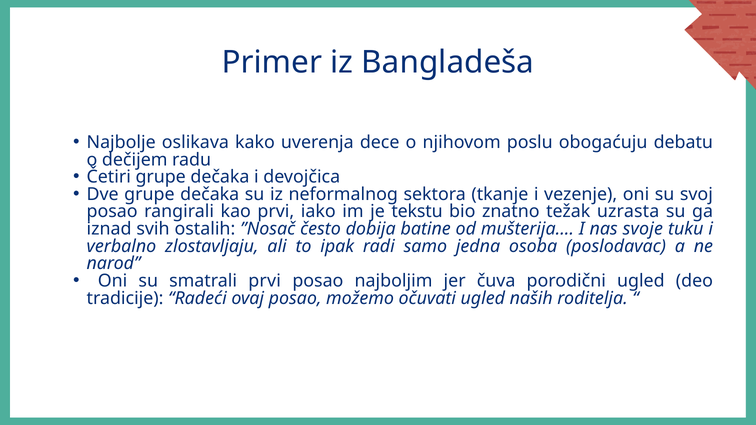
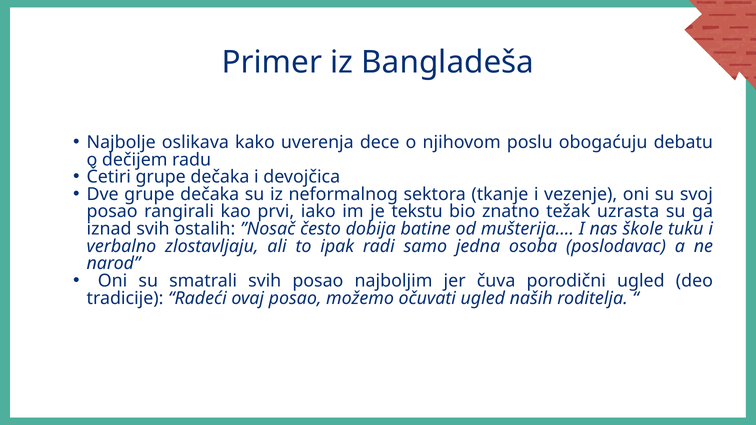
svoje: svoje -> škole (643, 229)
smatrali prvi: prvi -> svih (265, 281)
